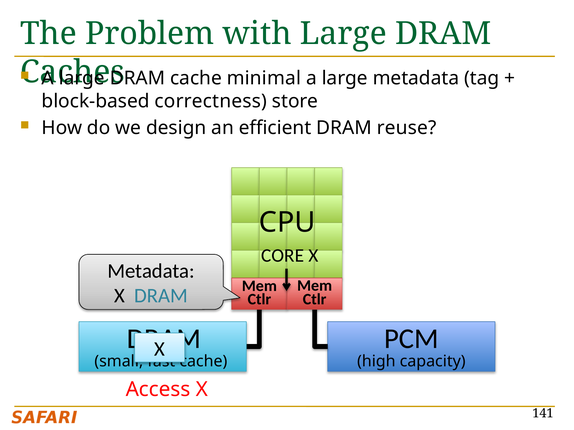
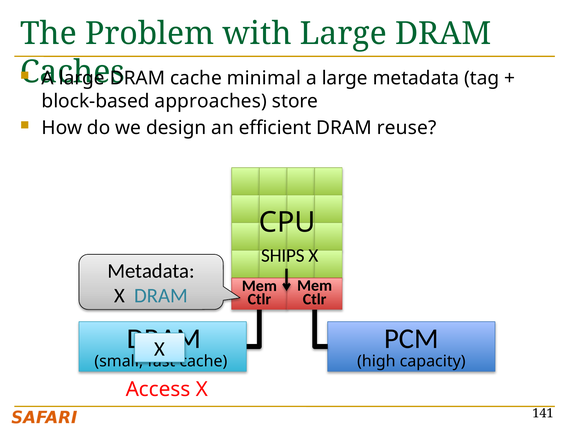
correctness: correctness -> approaches (211, 101)
CORE: CORE -> SHIPS (283, 256)
